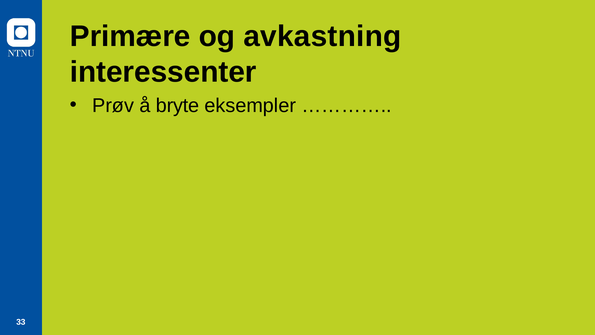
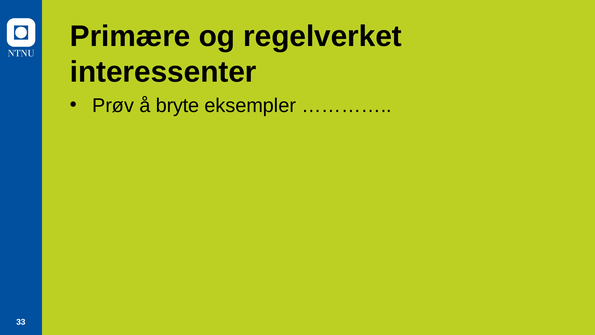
avkastning: avkastning -> regelverket (323, 36)
